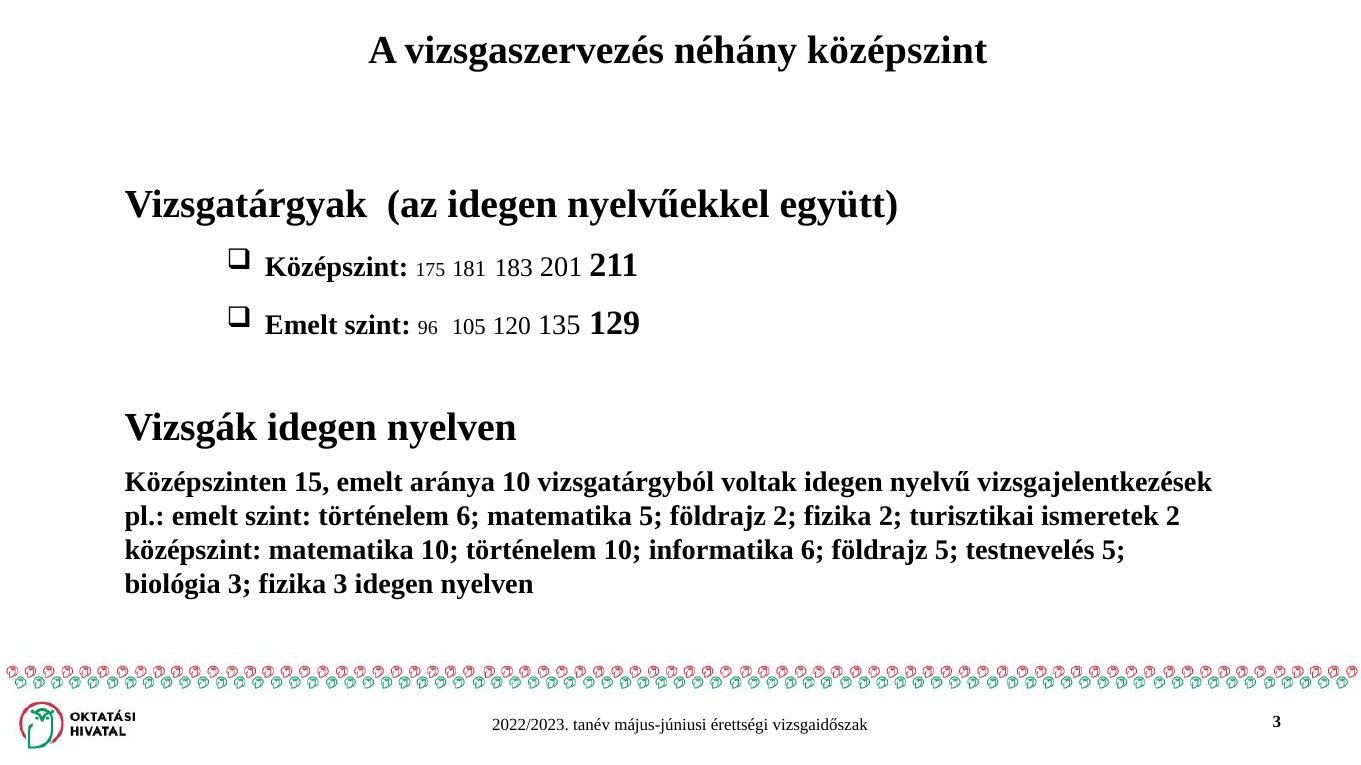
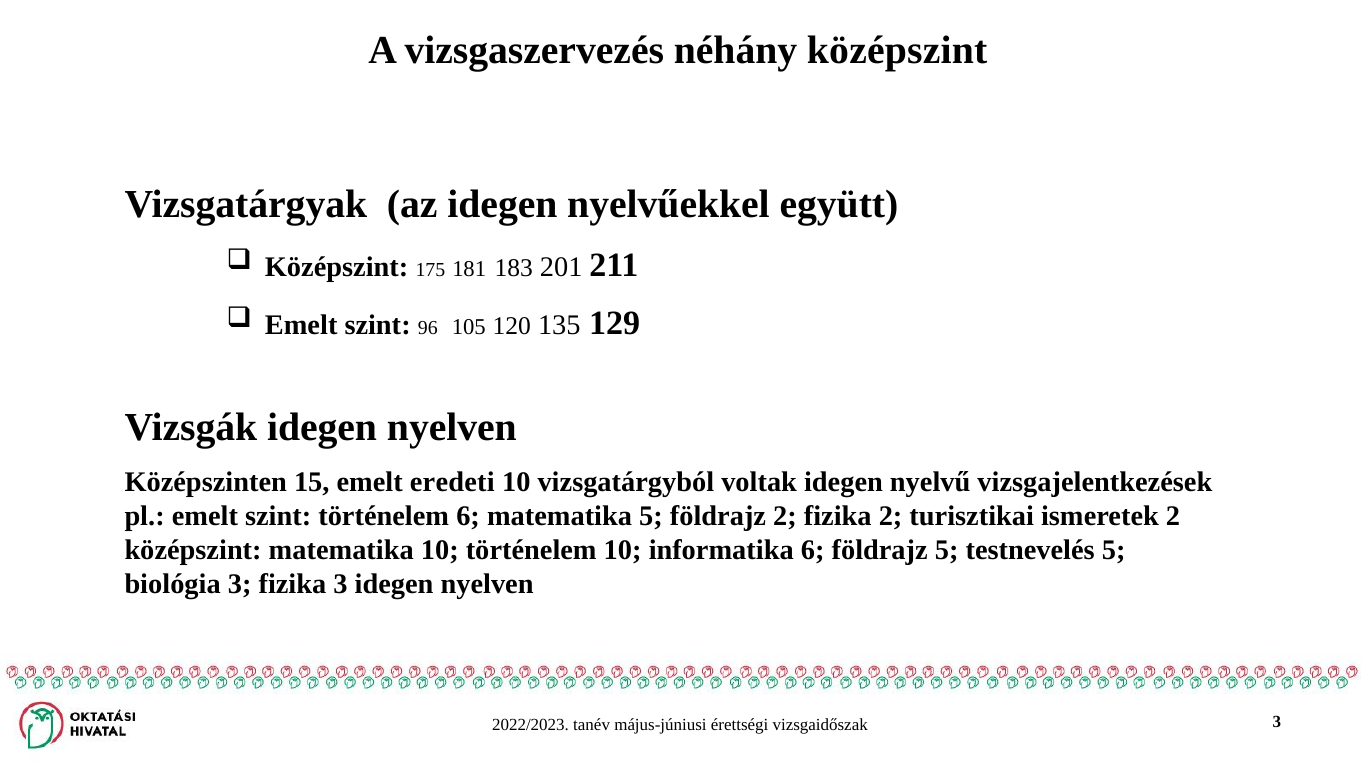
aránya: aránya -> eredeti (452, 482)
